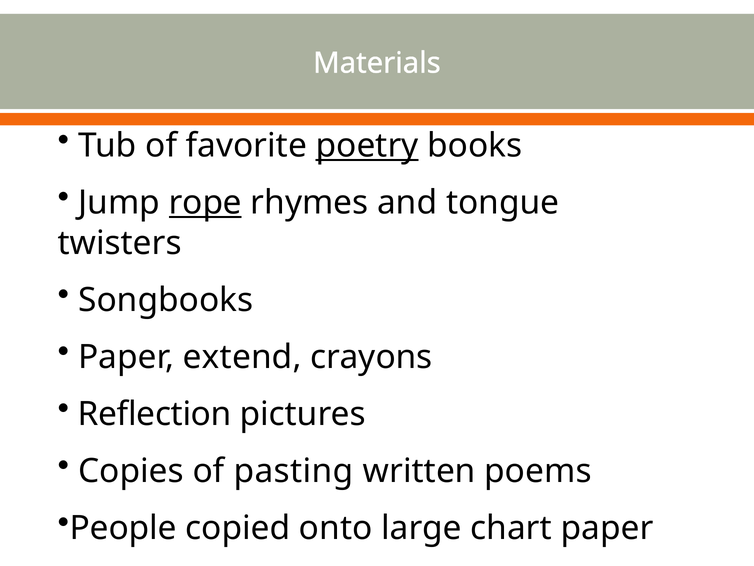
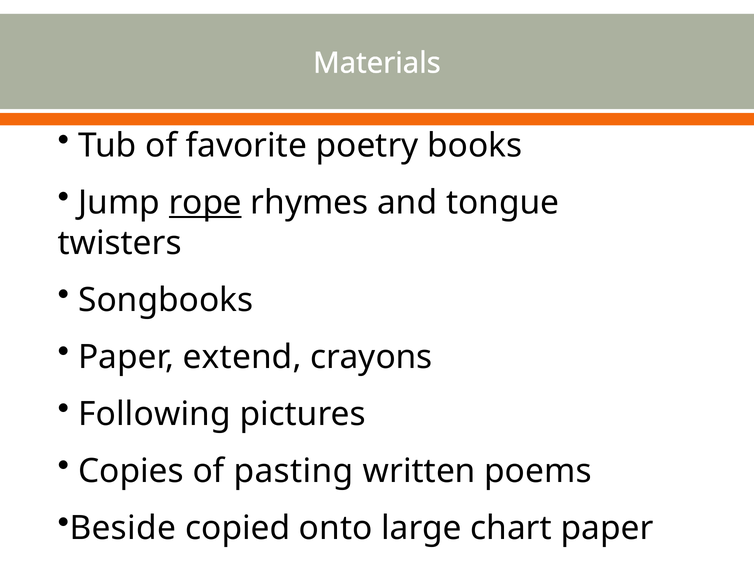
poetry underline: present -> none (367, 146)
Reflection: Reflection -> Following (155, 414)
People: People -> Beside (123, 528)
